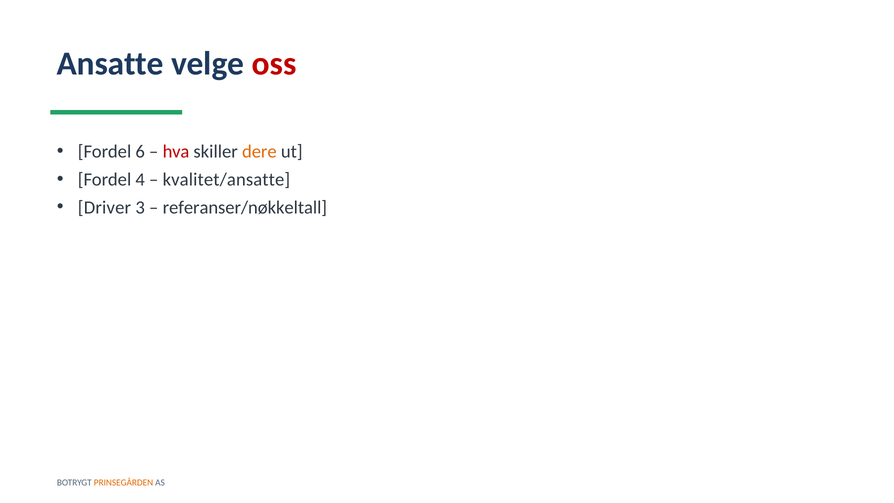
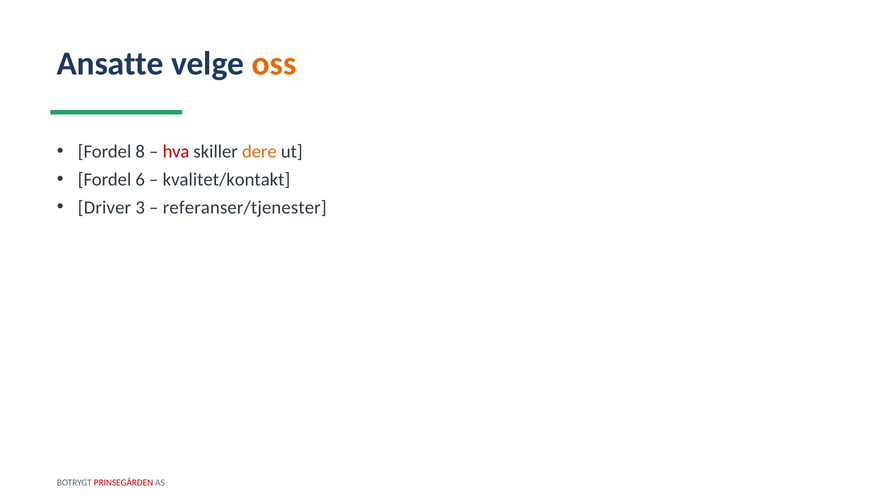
oss colour: red -> orange (274, 64)
6: 6 -> 8 (140, 151)
4: 4 -> 6 (140, 179)
kvalitet/ansatte: kvalitet/ansatte -> kvalitet/kontakt (226, 179)
referanser/nøkkeltall: referanser/nøkkeltall -> referanser/tjenester (245, 207)
PRINSEGÅRDEN colour: orange -> red (124, 483)
